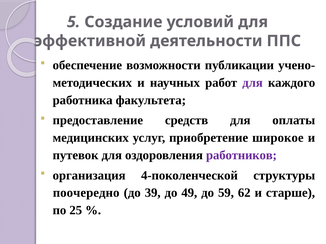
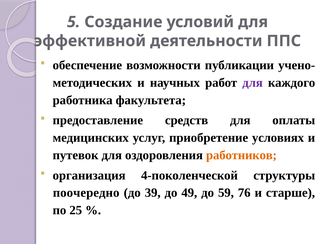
широкое: широкое -> условиях (278, 138)
работников colour: purple -> orange (241, 155)
62: 62 -> 76 (244, 193)
